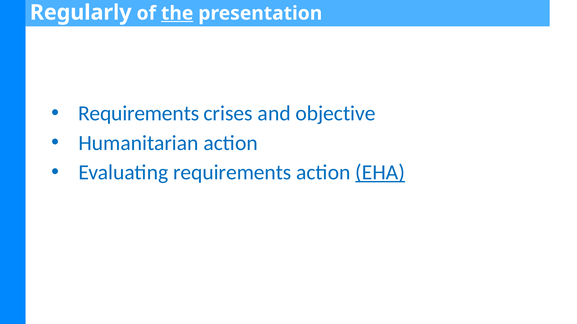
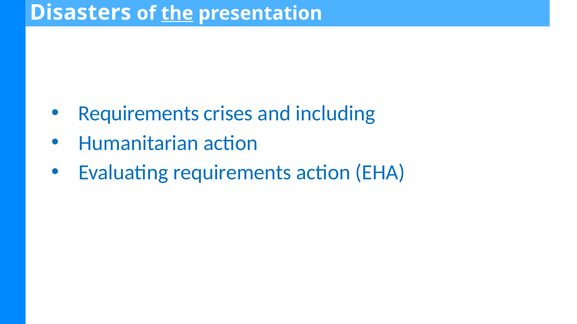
Regularly: Regularly -> Disasters (81, 13)
objective: objective -> including (336, 114)
EHA underline: present -> none (380, 173)
